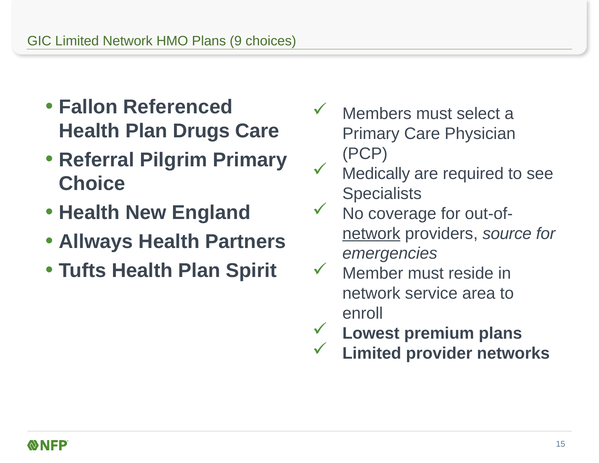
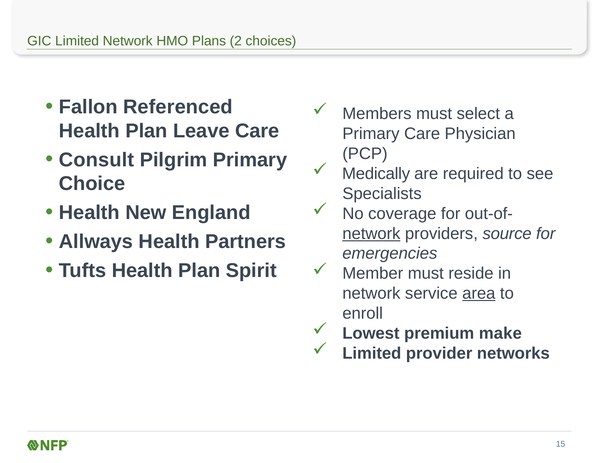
9: 9 -> 2 (236, 41)
Drugs: Drugs -> Leave (201, 131)
Referral: Referral -> Consult (96, 160)
area underline: none -> present (479, 293)
premium plans: plans -> make (500, 333)
